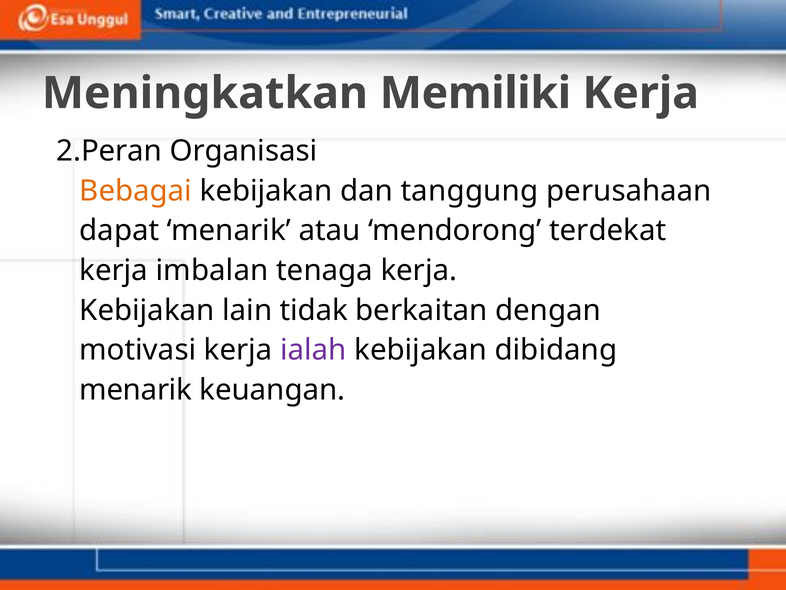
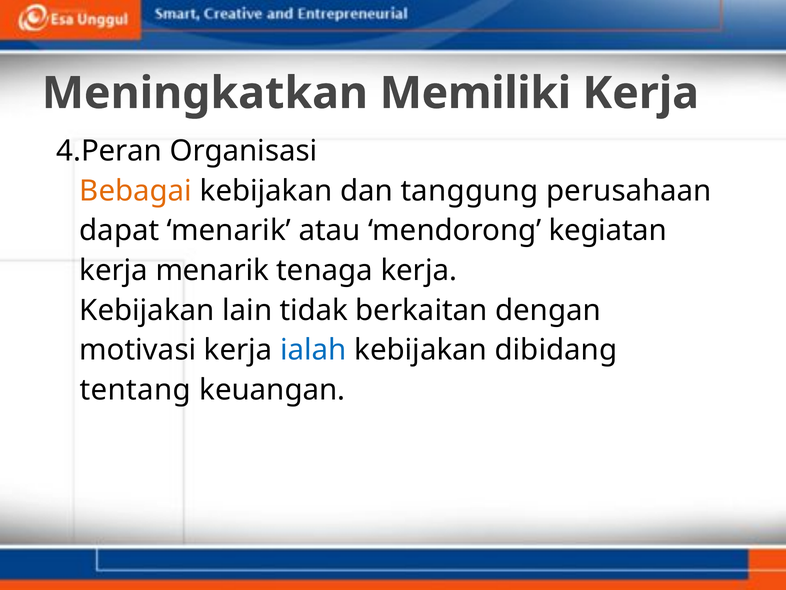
2.Peran: 2.Peran -> 4.Peran (109, 151)
terdekat: terdekat -> kegiatan (608, 230)
kerja imbalan: imbalan -> menarik (212, 270)
ialah colour: purple -> blue (313, 350)
menarik: menarik -> tentang (135, 390)
